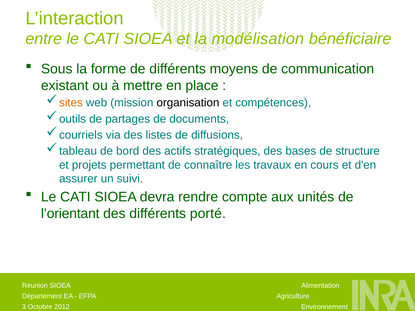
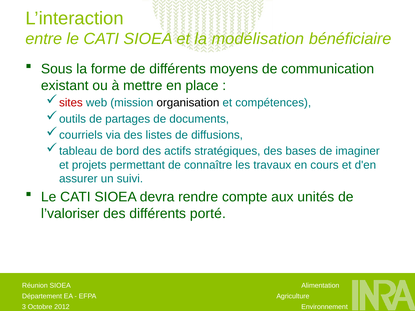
sites colour: orange -> red (71, 103)
structure: structure -> imaginer (358, 151)
l’orientant: l’orientant -> l’valoriser (70, 214)
